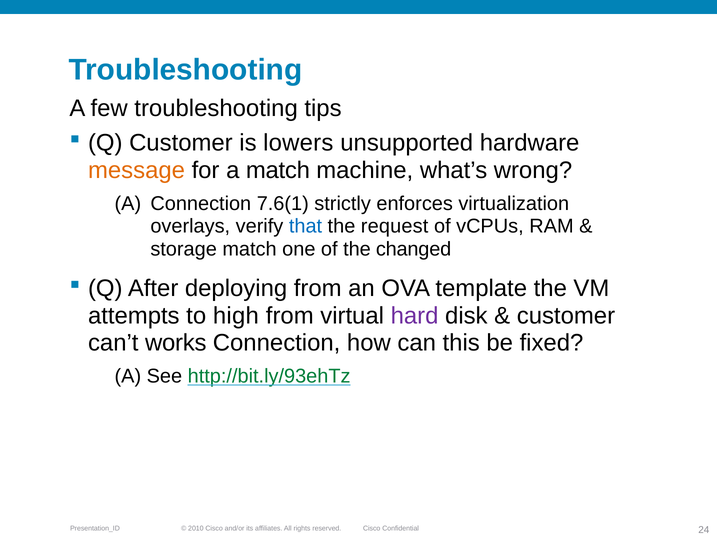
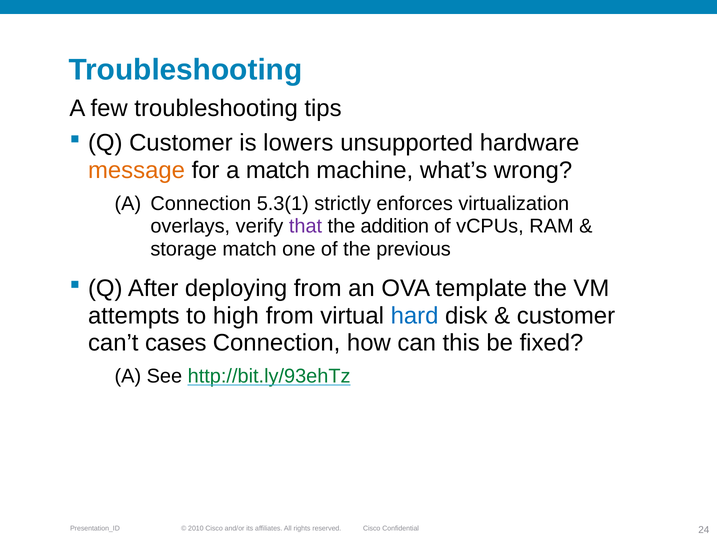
7.6(1: 7.6(1 -> 5.3(1 (283, 203)
that colour: blue -> purple (306, 226)
request: request -> addition (395, 226)
changed: changed -> previous (414, 249)
hard colour: purple -> blue (415, 316)
works: works -> cases (176, 343)
